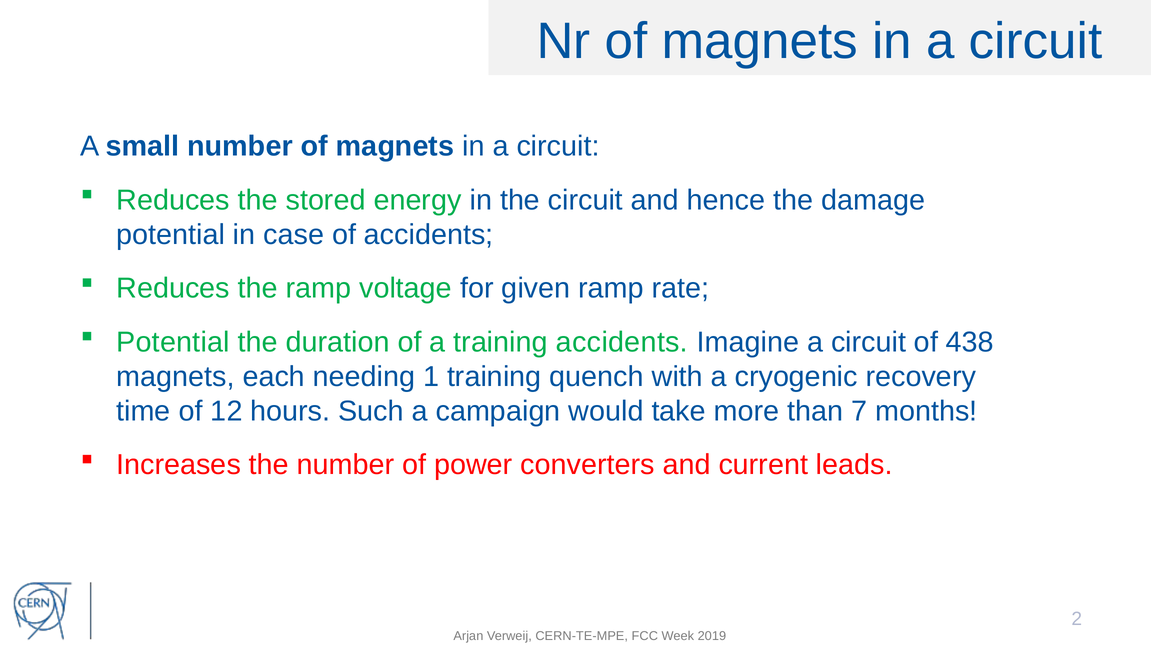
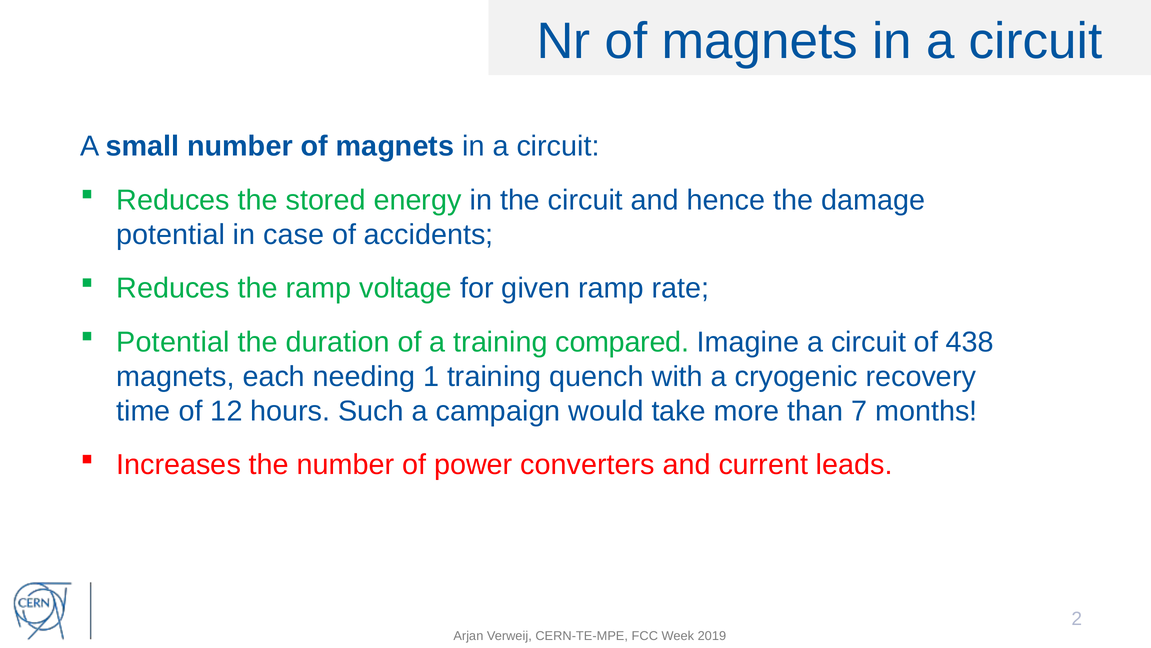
training accidents: accidents -> compared (622, 342)
